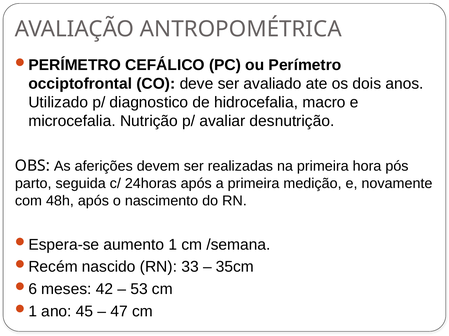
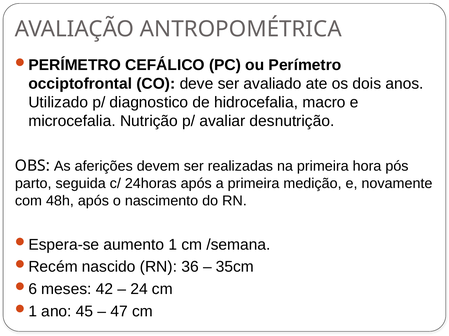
33: 33 -> 36 (190, 267)
53: 53 -> 24 (139, 290)
